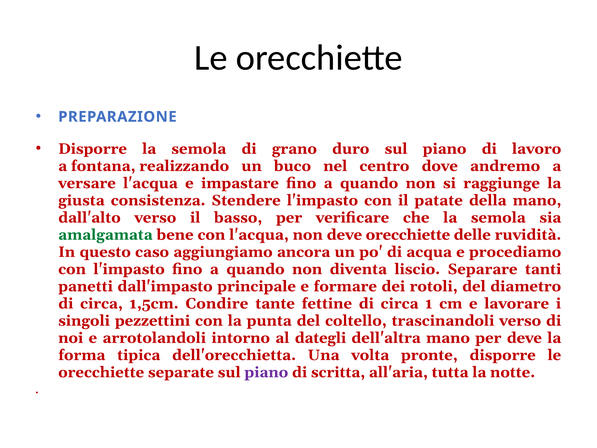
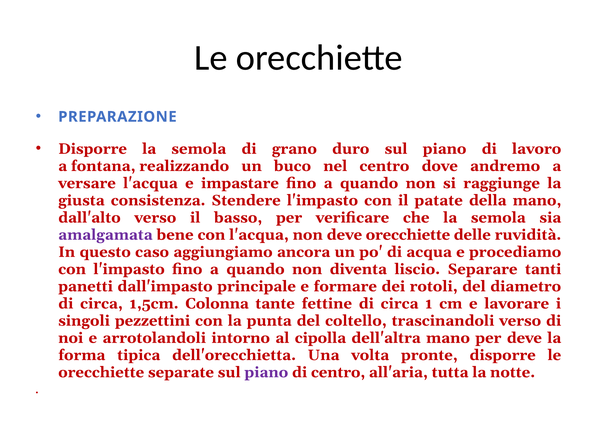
amalgamata colour: green -> purple (105, 235)
Condire: Condire -> Colonna (217, 303)
dategli: dategli -> cipolla (320, 338)
di scritta: scritta -> centro (338, 372)
